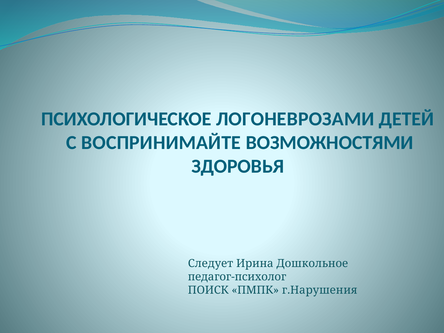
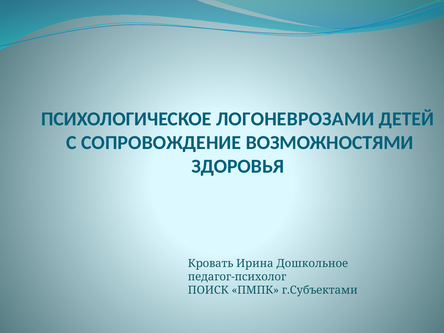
ВОСПРИНИМАЙТЕ: ВОСПРИНИМАЙТЕ -> СОПРОВОЖДЕНИЕ (161, 143)
Следует: Следует -> Кровать (211, 264)
г.Нарушения: г.Нарушения -> г.Субъектами (320, 290)
